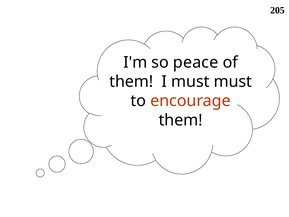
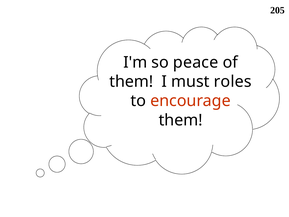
must must: must -> roles (233, 82)
